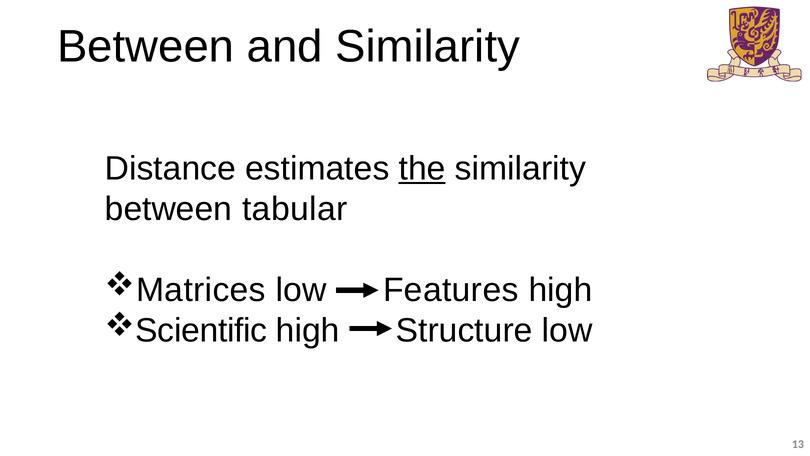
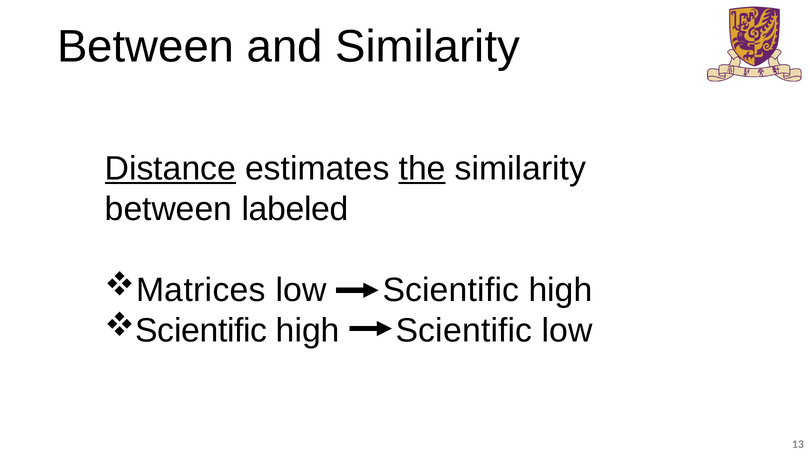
Distance underline: none -> present (170, 169)
tabular: tabular -> labeled (295, 209)
low Features: Features -> Scientific (451, 290)
high Structure: Structure -> Scientific (464, 330)
